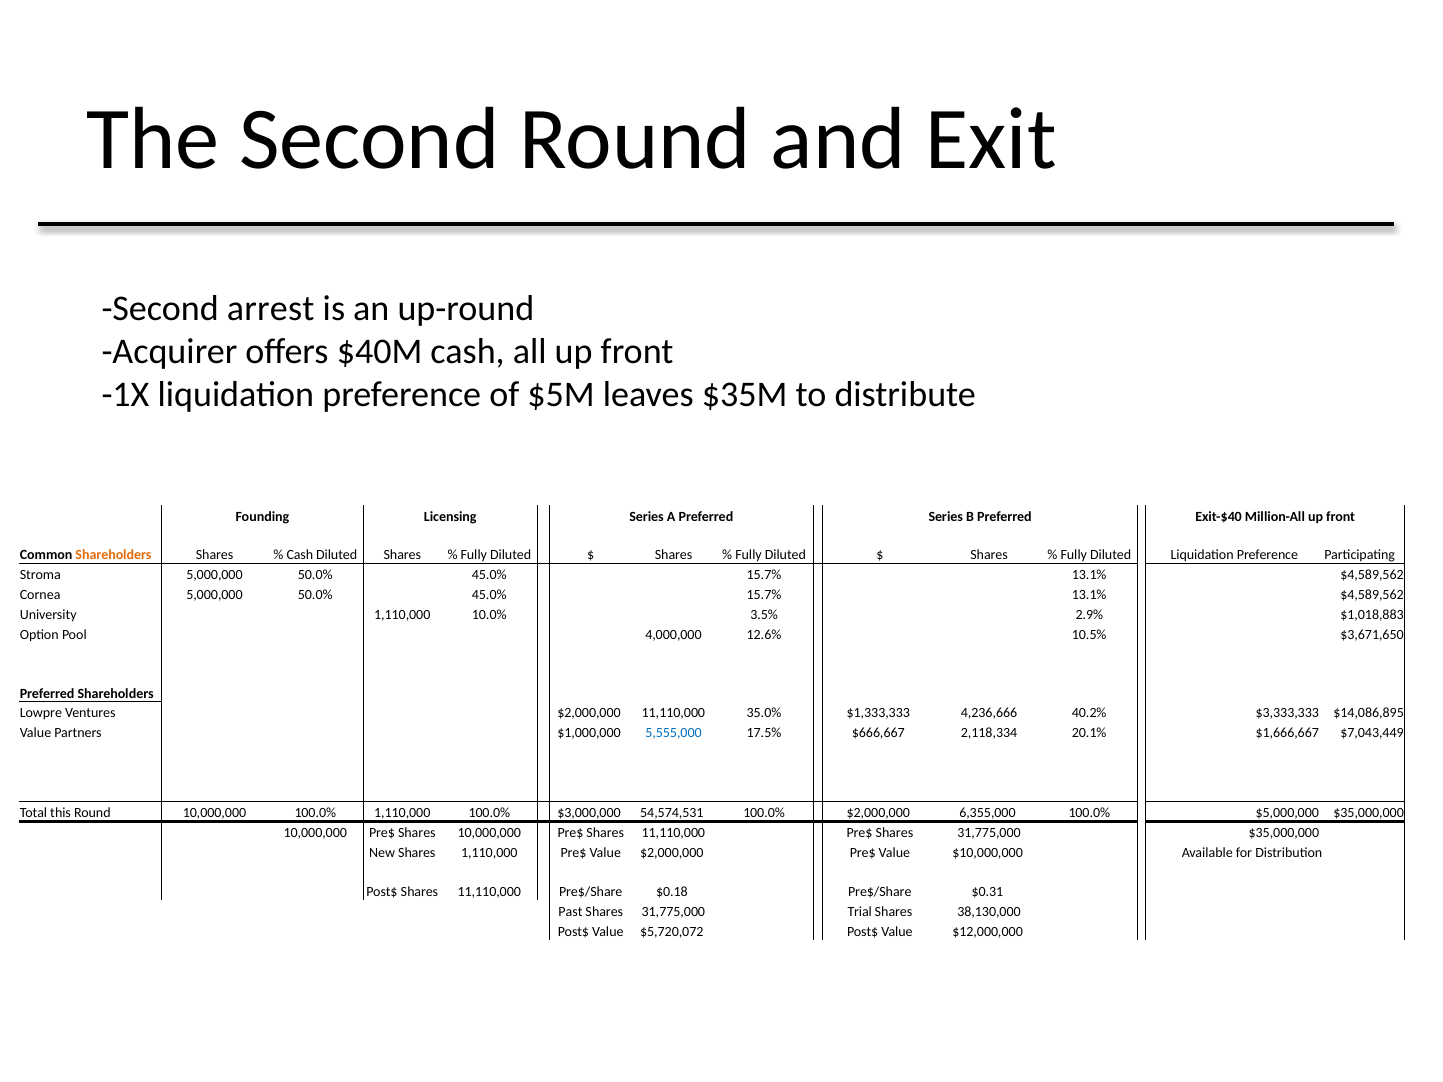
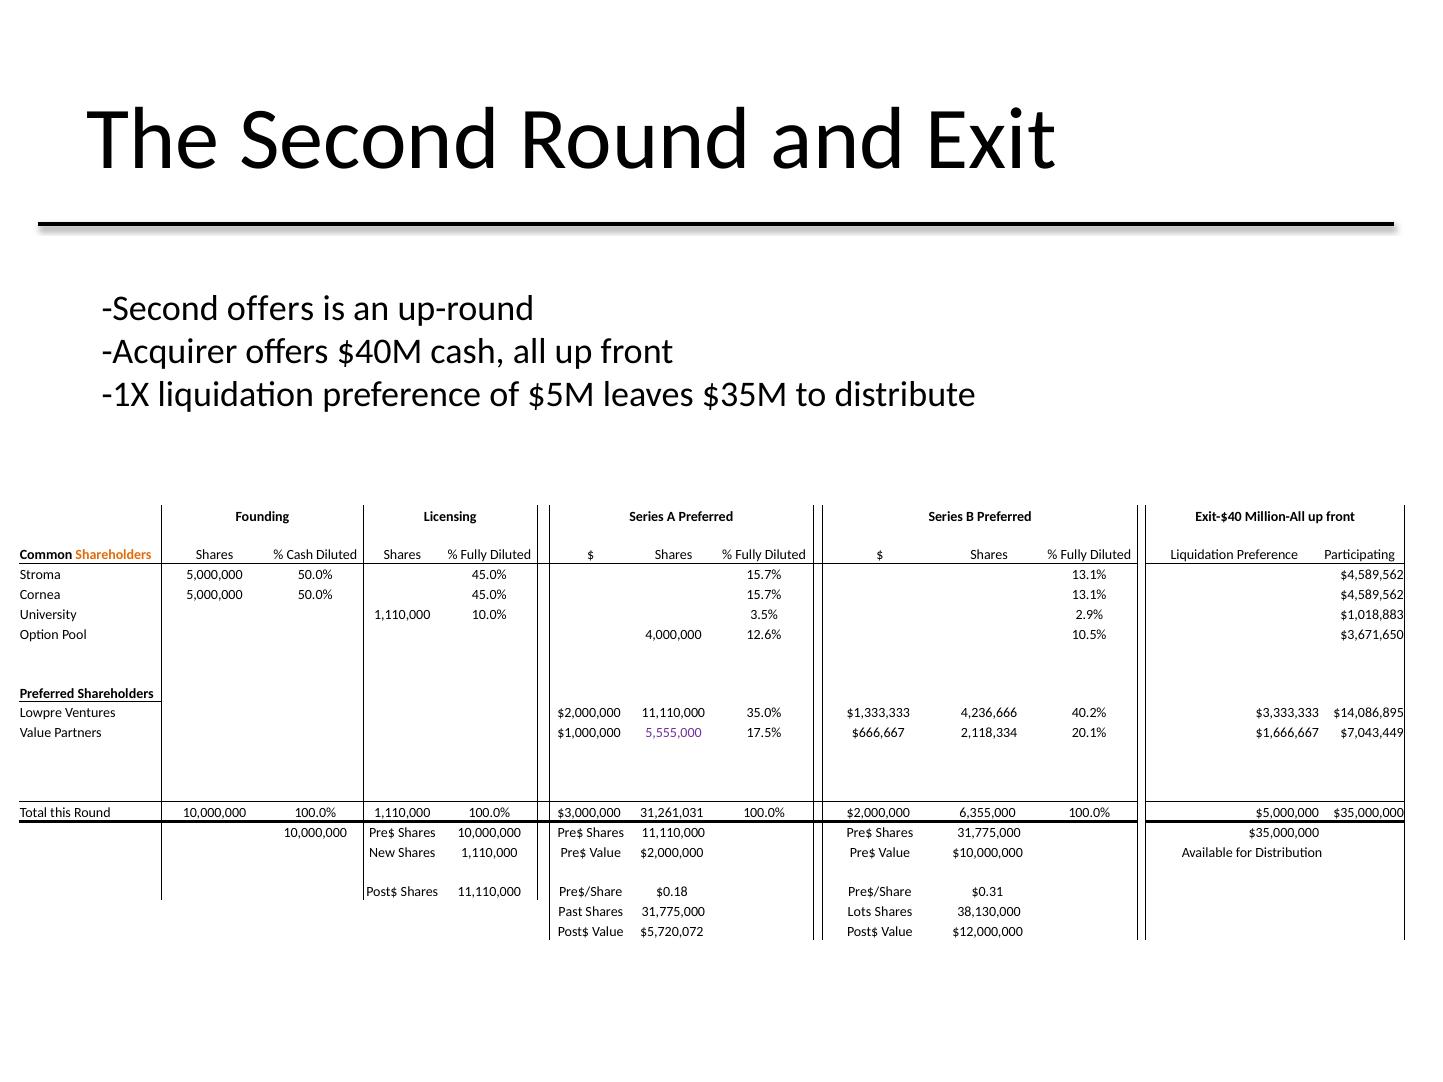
Second arrest: arrest -> offers (271, 308)
5,555,000 colour: blue -> purple (674, 733)
54,574,531: 54,574,531 -> 31,261,031 (672, 813)
Trial: Trial -> Lots (860, 912)
